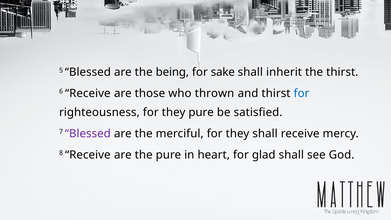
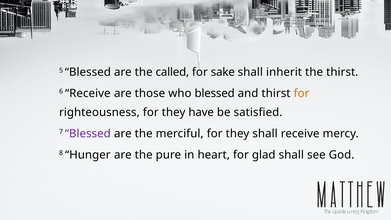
being: being -> called (172, 72)
who thrown: thrown -> blessed (215, 93)
for colour: blue -> orange (302, 93)
they pure: pure -> have (201, 112)
8 Receive: Receive -> Hunger (88, 155)
